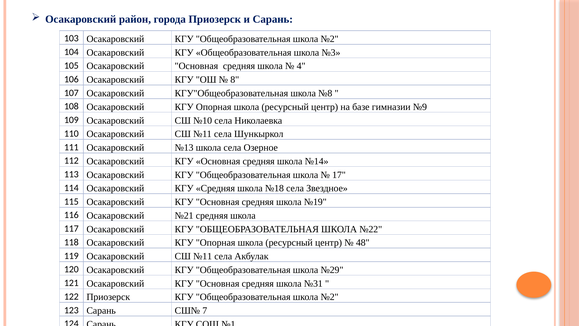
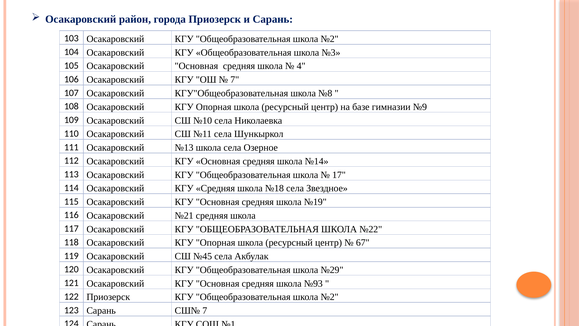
8: 8 -> 7 (235, 80)
48: 48 -> 67 (363, 243)
119 Осакаровский СШ №11: №11 -> №45 (203, 256)
№31: №31 -> №93 (313, 283)
